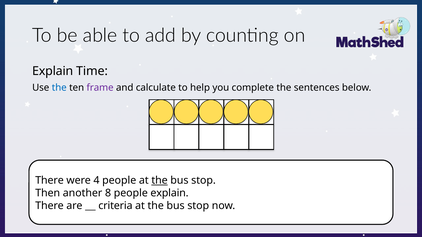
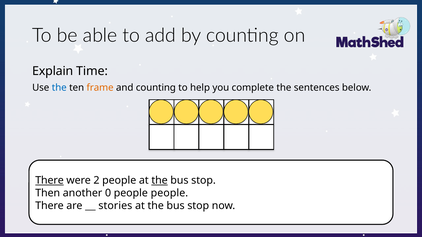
frame colour: purple -> orange (100, 88)
and calculate: calculate -> counting (156, 88)
There underline: none -> present (49, 181)
4: 4 -> 2 (96, 181)
8: 8 -> 0 (108, 193)
people explain: explain -> people (169, 193)
criteria: criteria -> stories (115, 206)
